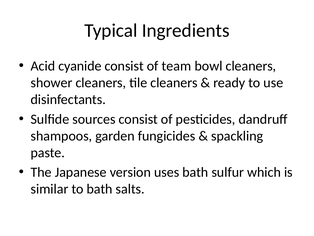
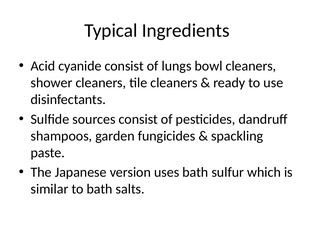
team: team -> lungs (177, 66)
